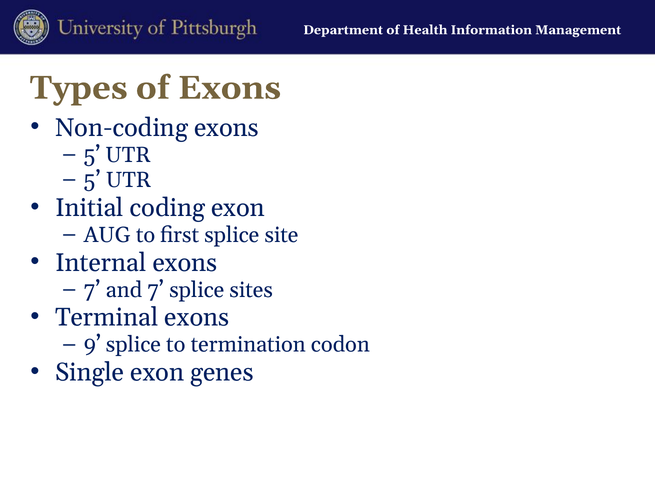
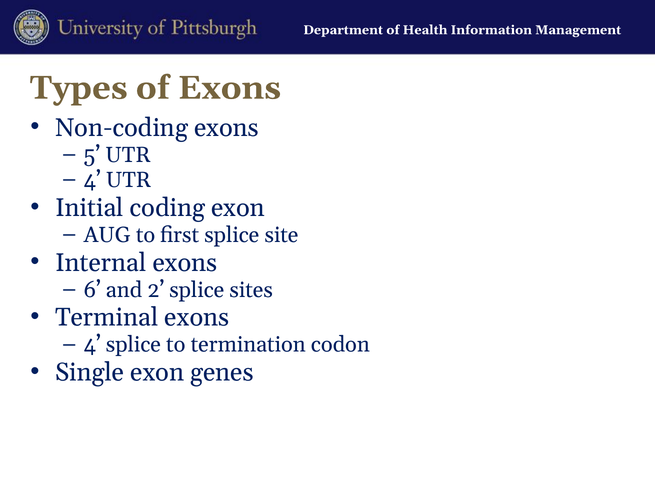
5: 5 -> 4 (92, 180)
7: 7 -> 6 (92, 290)
and 7: 7 -> 2 (156, 290)
9: 9 -> 4 (92, 345)
